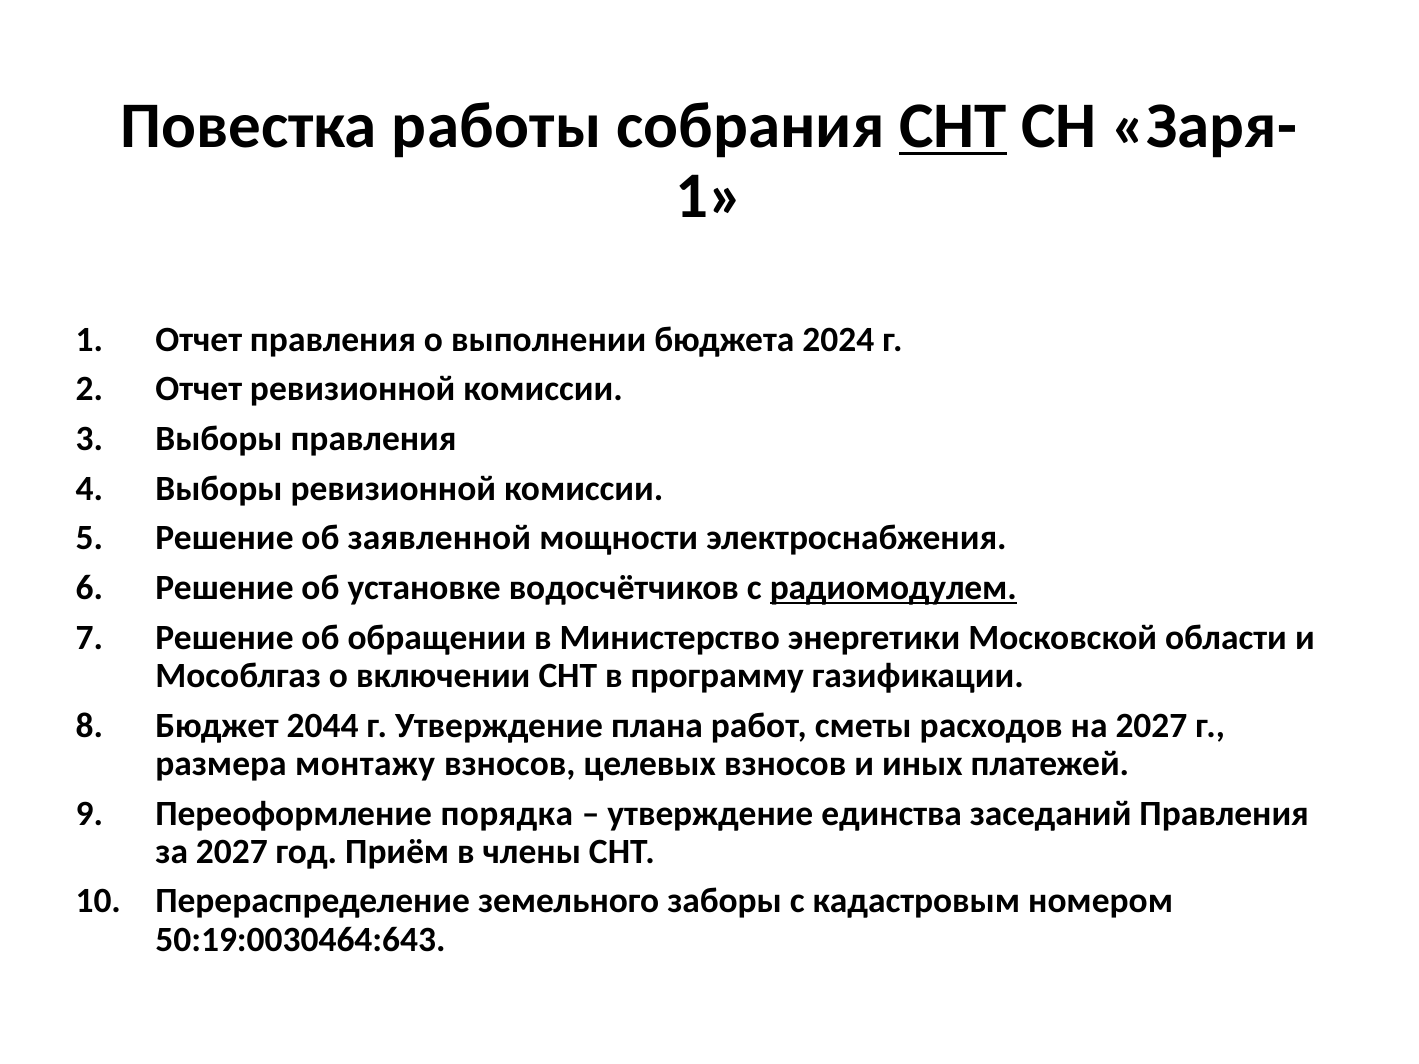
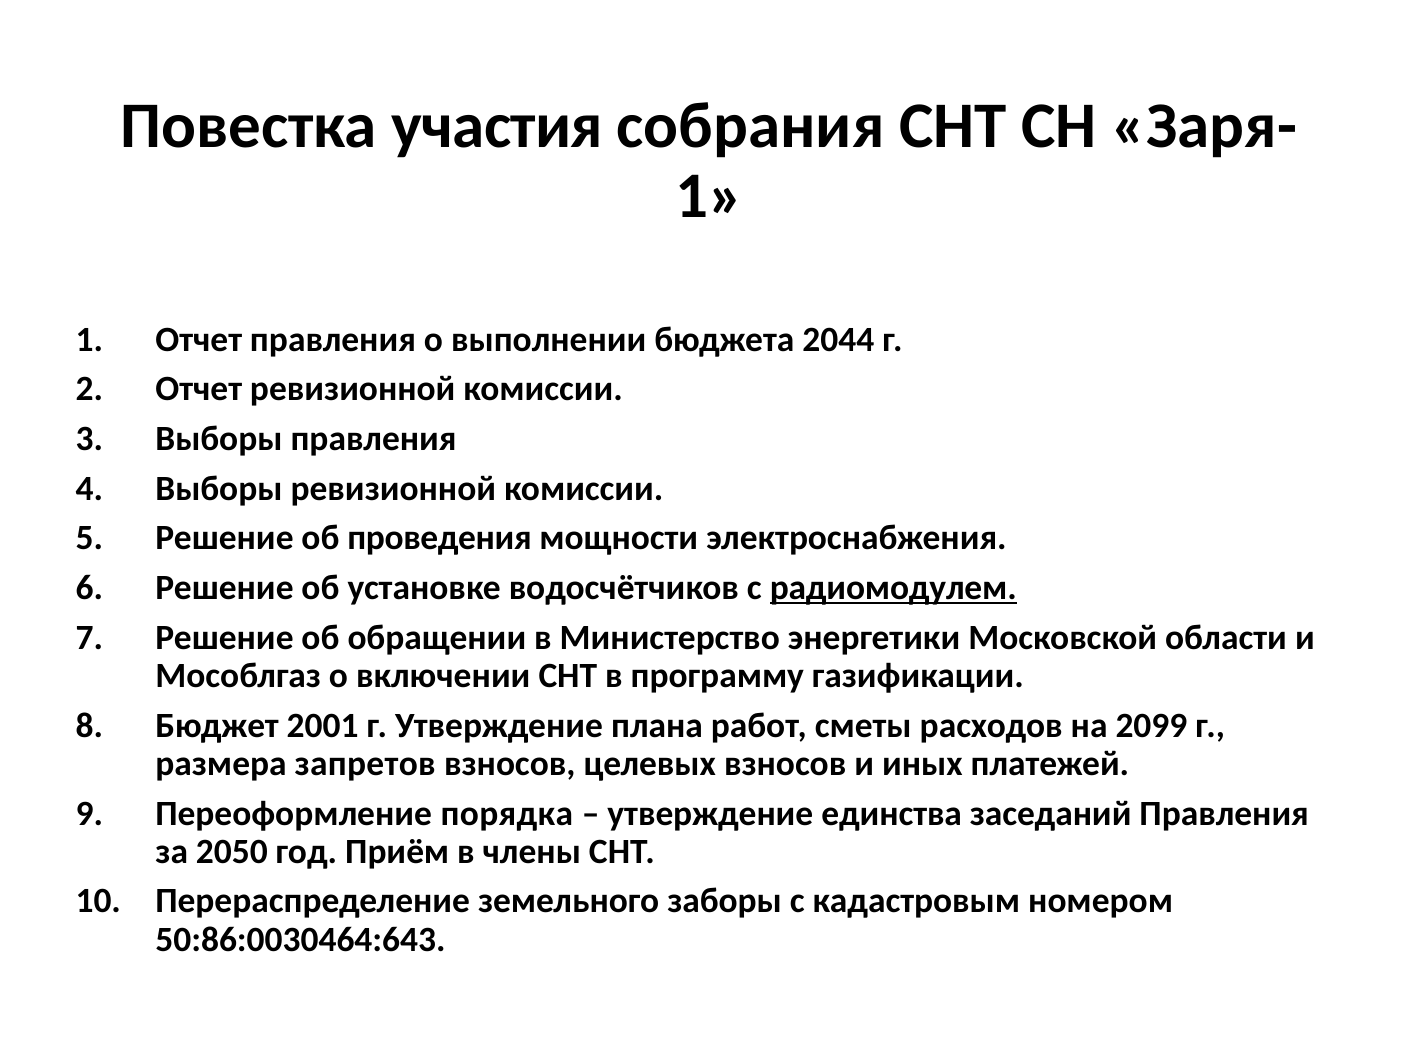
работы: работы -> участия (497, 126)
СНТ underline: present -> none (953, 126)
2024: 2024 -> 2044 (838, 340)
заявленной: заявленной -> проведения (440, 538)
2044: 2044 -> 2001 (323, 726)
на 2027: 2027 -> 2099 (1151, 726)
монтажу: монтажу -> запретов (365, 764)
за 2027: 2027 -> 2050 (232, 852)
50:19:0030464:643: 50:19:0030464:643 -> 50:86:0030464:643 (300, 940)
